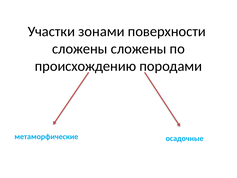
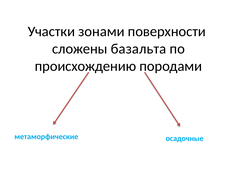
сложены сложены: сложены -> базальта (138, 49)
